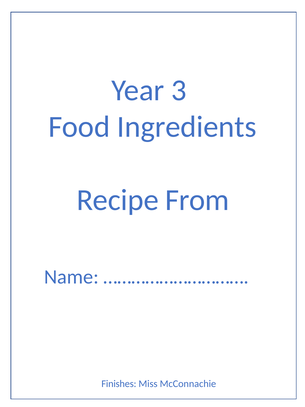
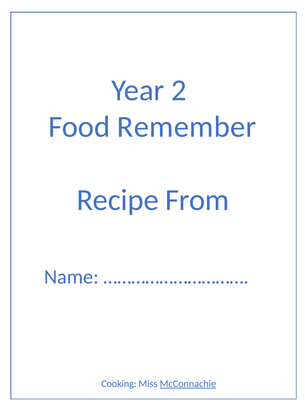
3: 3 -> 2 (179, 90)
Ingredients: Ingredients -> Remember (187, 127)
Finishes: Finishes -> Cooking (119, 383)
McConnachie underline: none -> present (188, 383)
